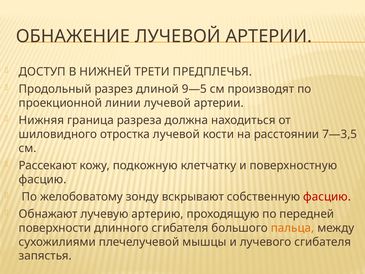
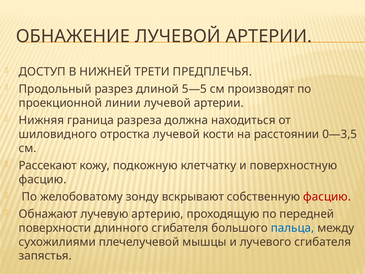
9—5: 9—5 -> 5—5 (194, 89)
7—3,5: 7—3,5 -> 0—3,5 (340, 134)
пальца colour: orange -> blue (293, 228)
